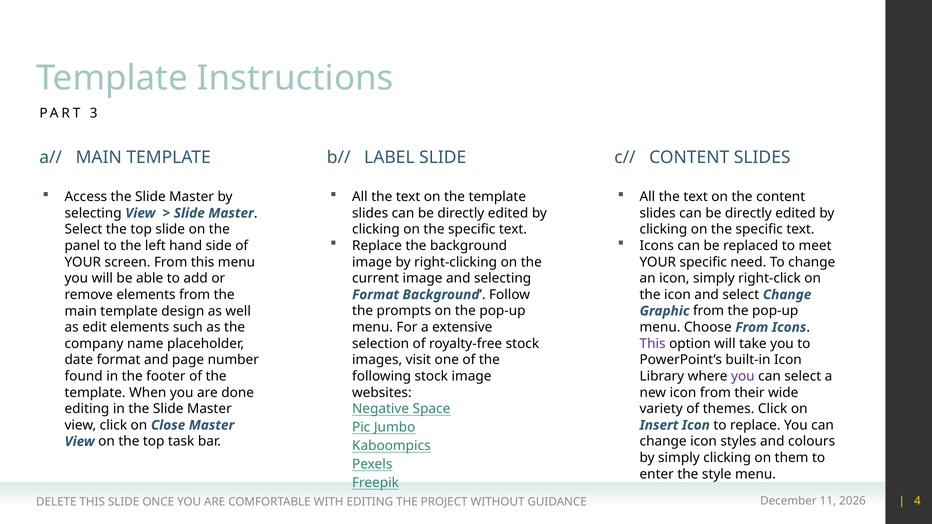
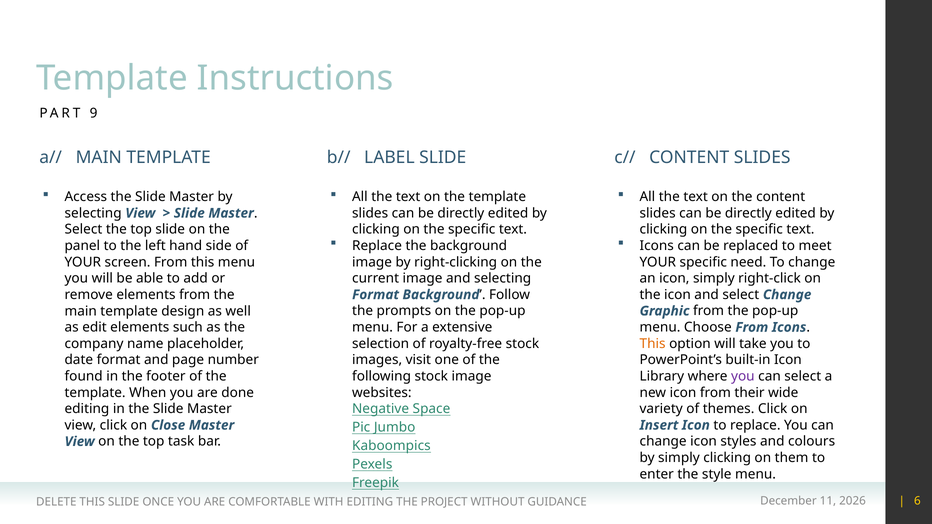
3: 3 -> 9 (94, 113)
This colour: purple -> orange (653, 344)
4: 4 -> 6 (917, 501)
